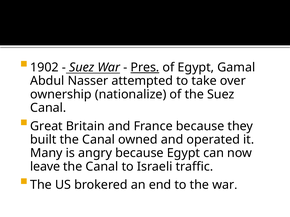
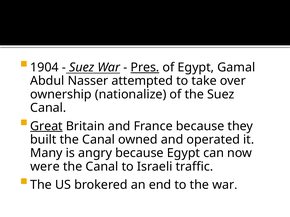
1902: 1902 -> 1904 (44, 68)
Great underline: none -> present (46, 126)
leave: leave -> were (45, 167)
